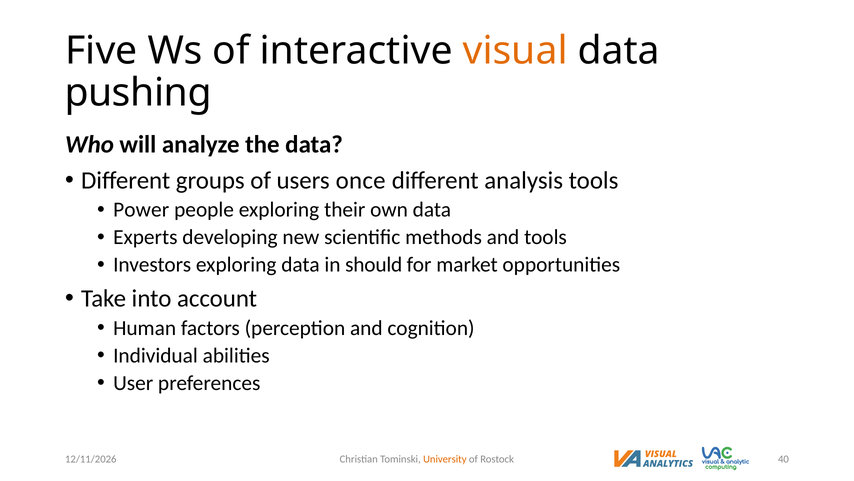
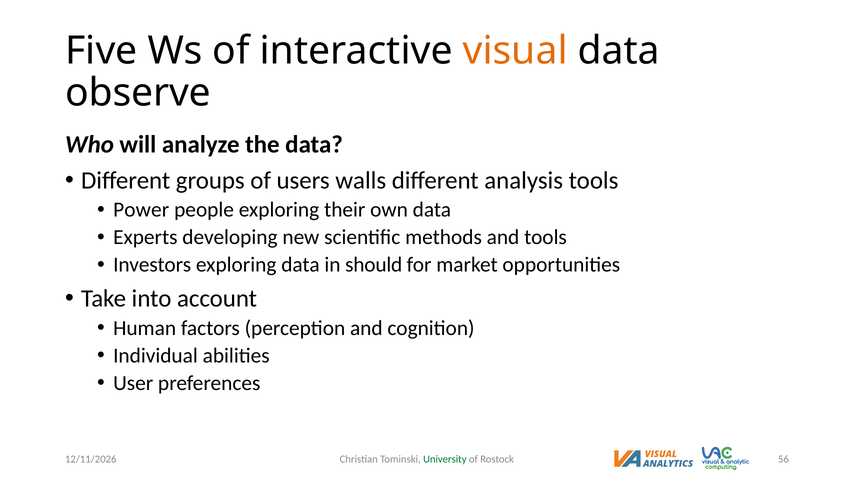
pushing: pushing -> observe (138, 93)
once: once -> walls (361, 180)
University colour: orange -> green (445, 459)
40: 40 -> 56 (783, 459)
